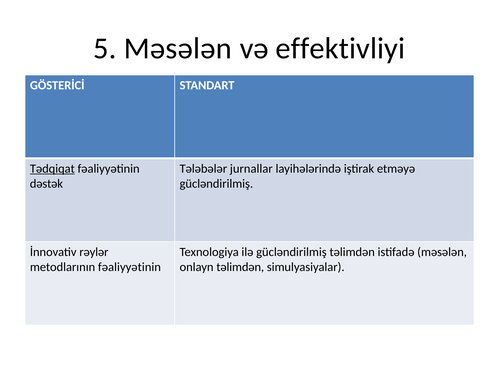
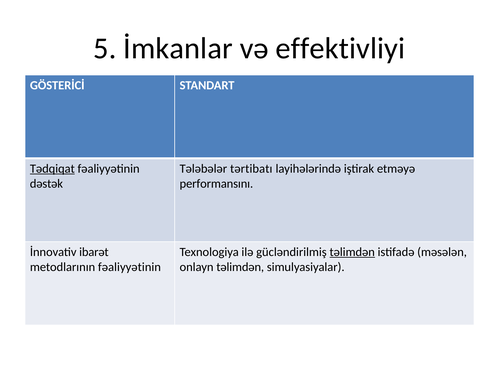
5 Məsələn: Məsələn -> İmkanlar (178, 48)
jurnallar: jurnallar -> tərtibatı (251, 168)
gücləndirilmiş: gücləndirilmiş -> performansını (216, 183)
rəylər: rəylər -> ibarət (94, 251)
təlimdən underline: none -> present (352, 251)
